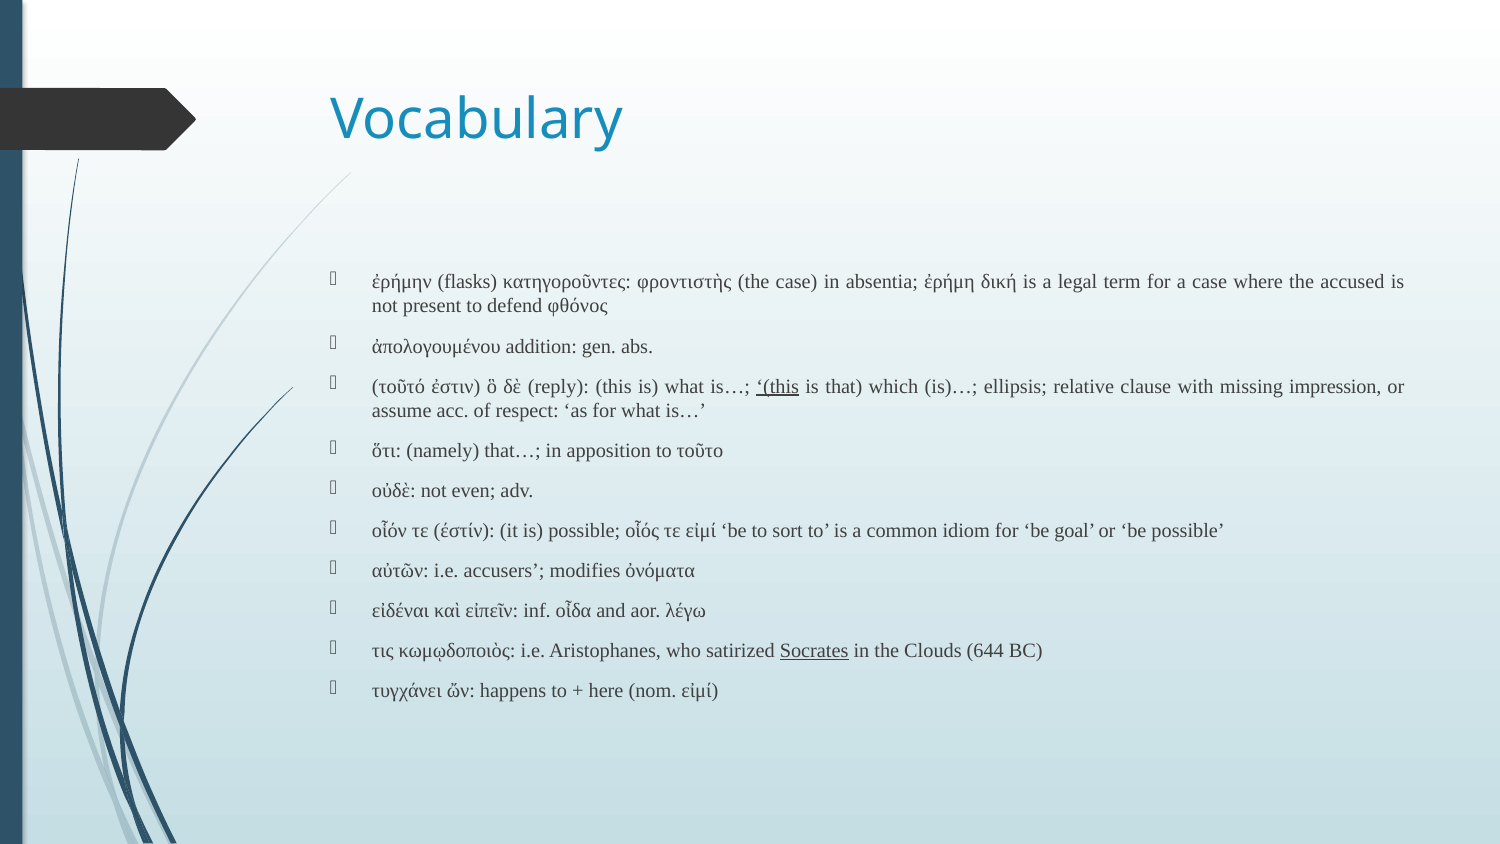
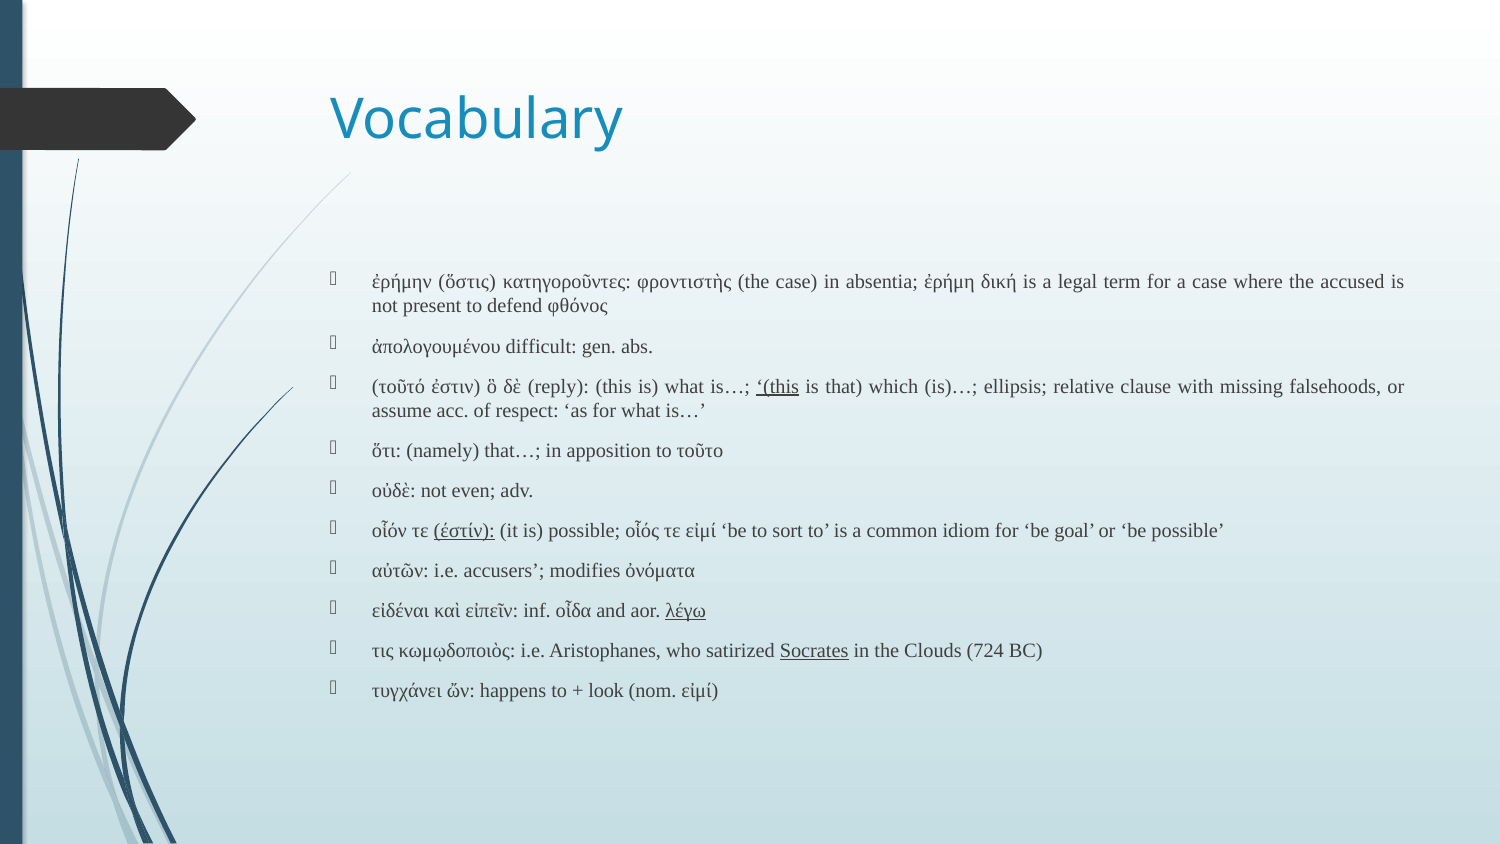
flasks: flasks -> ὅστις (467, 282)
addition: addition -> difficult (541, 346)
impression: impression -> falsehoods (1335, 386)
έστίν underline: none -> present (464, 531)
λέγω underline: none -> present (686, 611)
644: 644 -> 724 (985, 651)
here: here -> look (606, 691)
